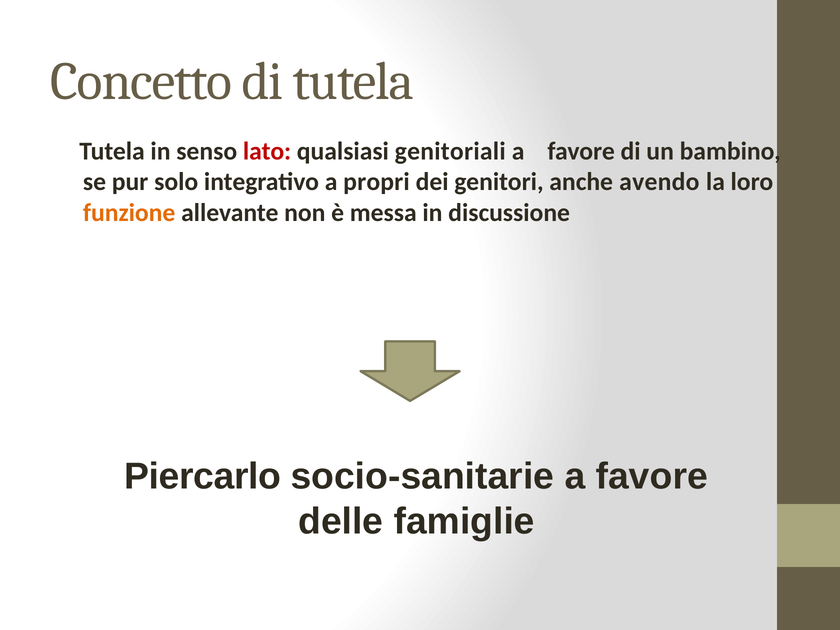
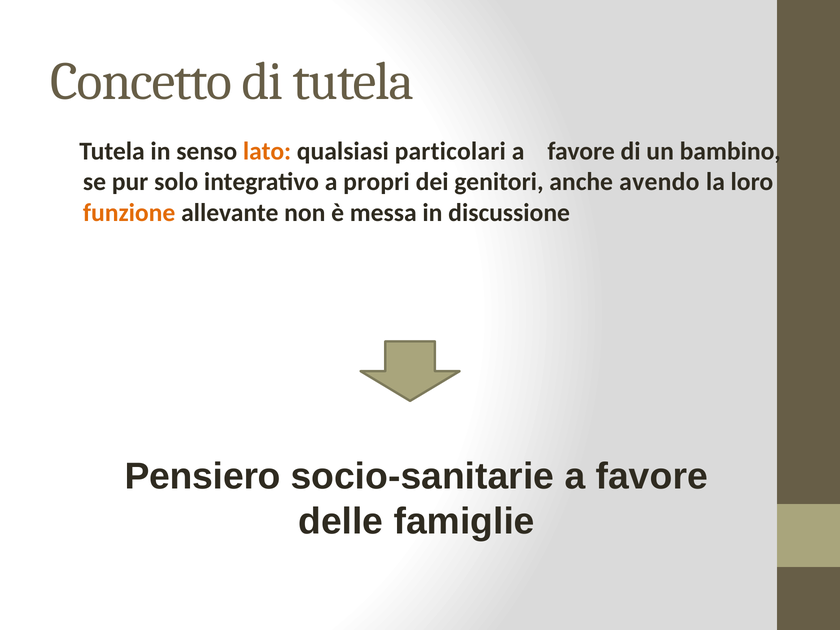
lato colour: red -> orange (267, 151)
genitoriali: genitoriali -> particolari (450, 151)
Piercarlo: Piercarlo -> Pensiero (203, 476)
